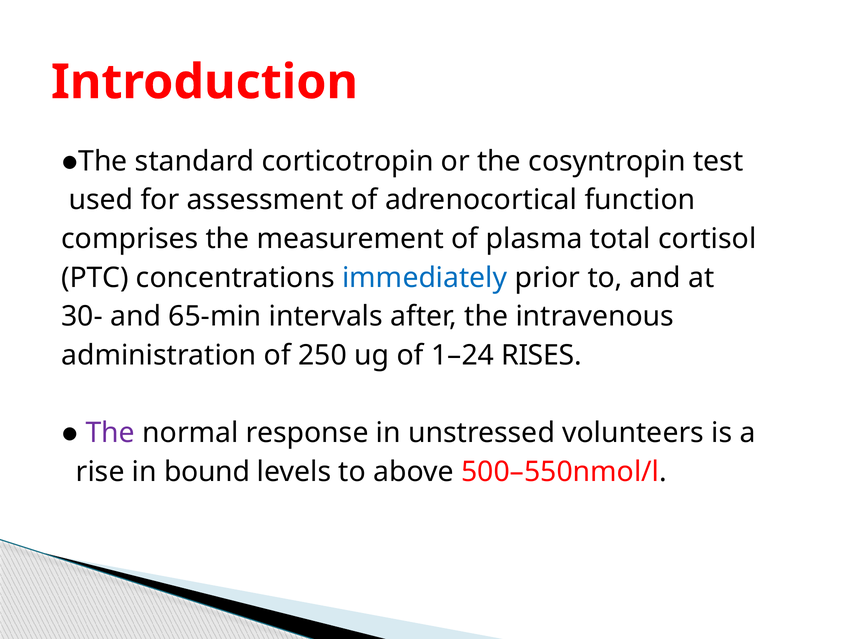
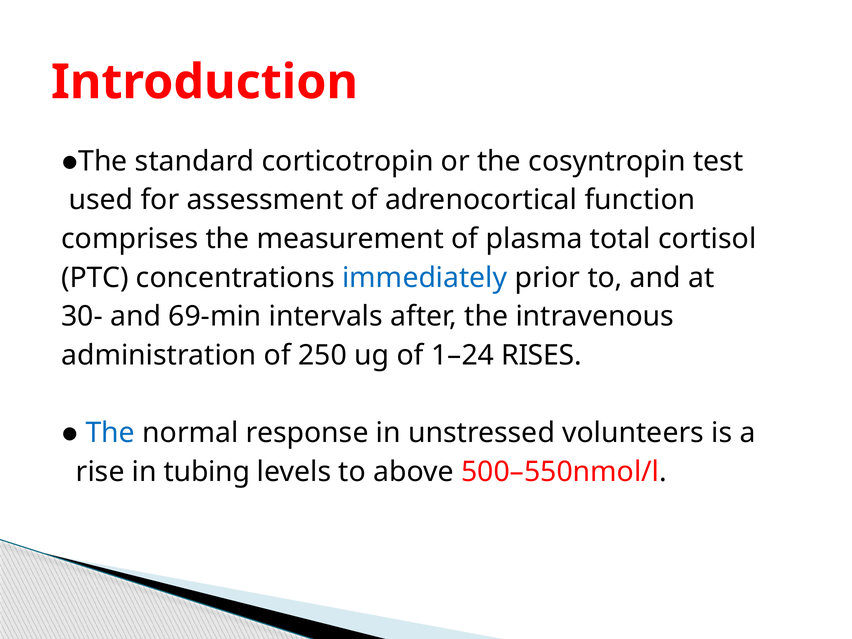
65-min: 65-min -> 69-min (215, 316)
The colour: purple -> blue (110, 433)
bound: bound -> tubing (207, 472)
